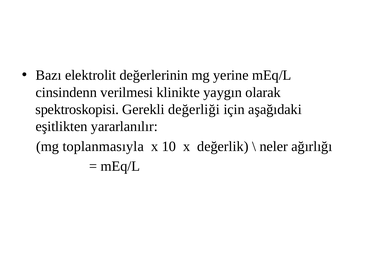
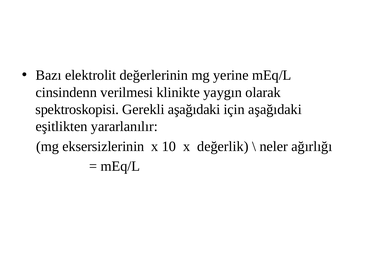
Gerekli değerliği: değerliği -> aşağıdaki (194, 109)
toplanmasıyla: toplanmasıyla -> eksersizlerinin (103, 146)
